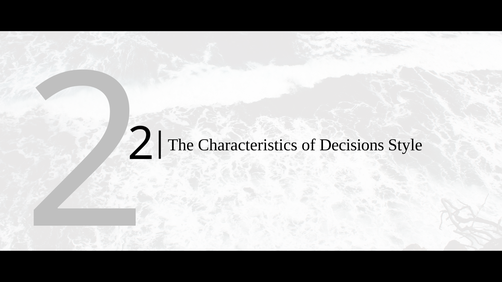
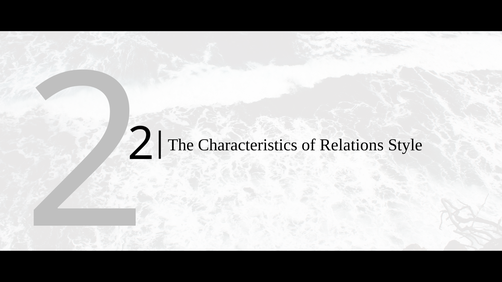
Decisions: Decisions -> Relations (352, 145)
